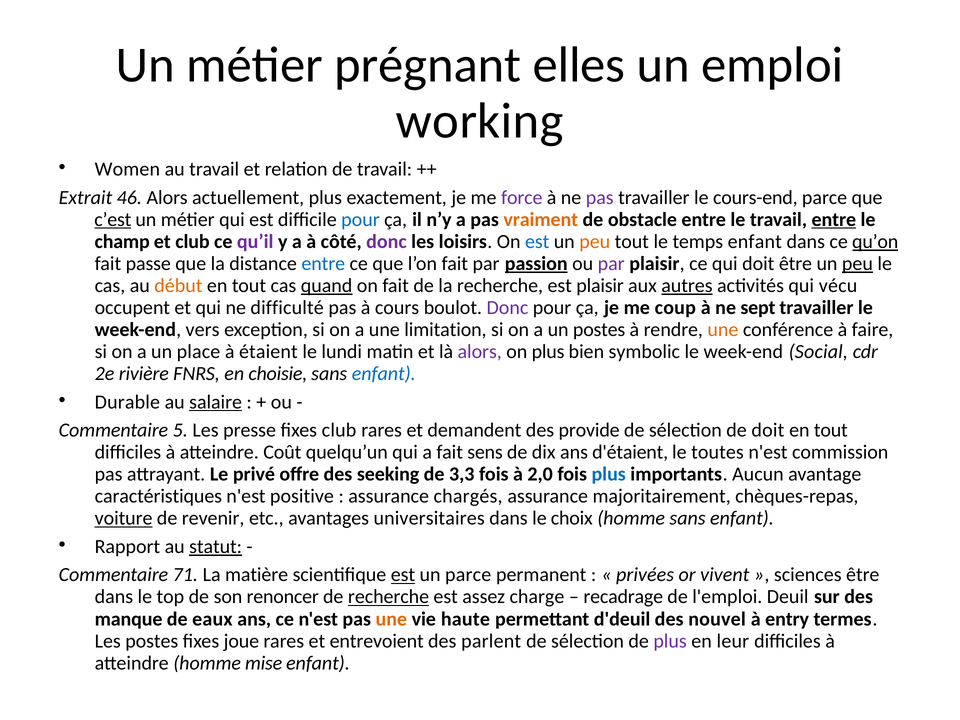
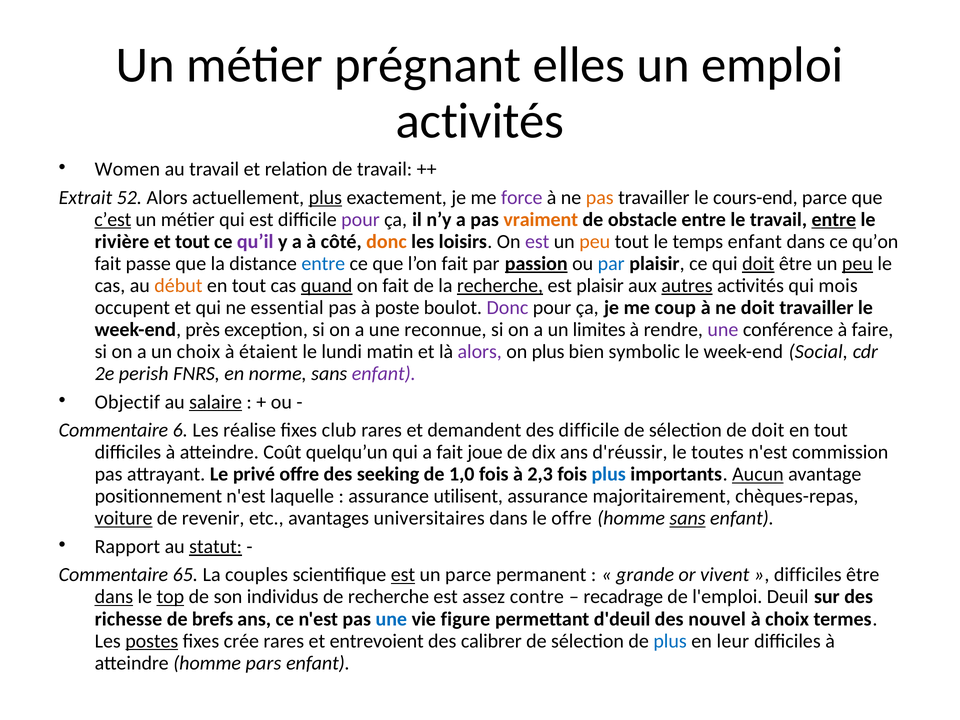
working: working -> activités (480, 121)
46: 46 -> 52 (129, 197)
plus underline: none -> present (325, 197)
pas colour: purple -> orange (600, 197)
pour colour: blue -> purple (360, 220)
champ: champ -> rivière (122, 242)
et club: club -> tout (193, 242)
donc colour: purple -> orange (386, 242)
est colour: blue -> purple (537, 242)
qu’on underline: present -> none (875, 242)
par colour: purple -> blue (611, 264)
doit underline: none -> present (758, 264)
recherche underline: none -> present (500, 286)
vécu: vécu -> mois (838, 286)
difficulté: difficulté -> essential (287, 308)
cours: cours -> poste (397, 308)
ne sept: sept -> doit (758, 308)
vers: vers -> près (203, 330)
limitation: limitation -> reconnue (445, 330)
un postes: postes -> limites (599, 330)
une colour: orange -> purple (723, 330)
un place: place -> choix (198, 352)
rivière: rivière -> perish (144, 374)
choisie: choisie -> norme (278, 374)
enfant colour: blue -> purple (384, 374)
Durable: Durable -> Objectif (127, 402)
5: 5 -> 6 (180, 430)
presse: presse -> réalise (250, 430)
des provide: provide -> difficile (589, 430)
sens: sens -> joue (485, 452)
d'étaient: d'étaient -> d'réussir (630, 452)
3,3: 3,3 -> 1,0 (462, 474)
2,0: 2,0 -> 2,3 (540, 474)
Aucun underline: none -> present (758, 474)
caractéristiques: caractéristiques -> positionnement (158, 496)
positive: positive -> laquelle (302, 496)
chargés: chargés -> utilisent (468, 496)
le choix: choix -> offre (572, 518)
sans underline: none -> present (688, 518)
71: 71 -> 65 (185, 575)
matière: matière -> couples (256, 575)
privées: privées -> grande (645, 575)
sciences: sciences -> difficiles (808, 575)
dans underline: none -> present (114, 597)
top underline: none -> present (170, 597)
renoncer: renoncer -> individus (283, 597)
recherche underline: present -> none (389, 597)
charge: charge -> contre (537, 597)
manque: manque -> richesse (128, 619)
eaux: eaux -> brefs (213, 619)
une colour: orange -> blue (391, 619)
haute: haute -> figure (465, 619)
à entry: entry -> choix (787, 619)
postes underline: none -> present (152, 641)
joue: joue -> crée (241, 641)
parlent: parlent -> calibrer (491, 641)
plus colour: purple -> blue (670, 641)
mise: mise -> pars (263, 663)
